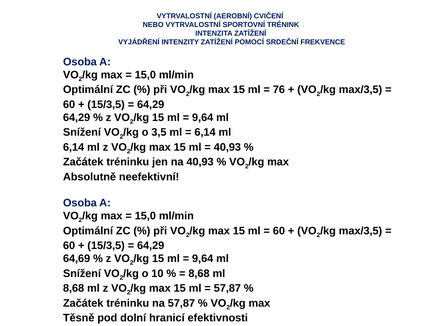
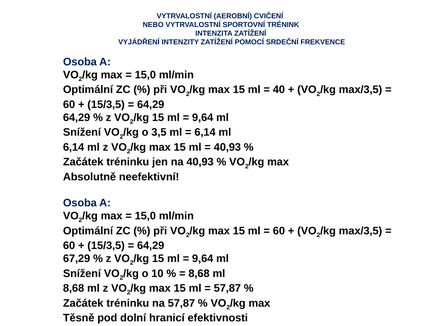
76: 76 -> 40 (279, 90)
64,69: 64,69 -> 67,29 (77, 258)
